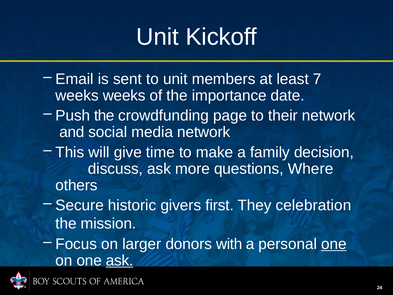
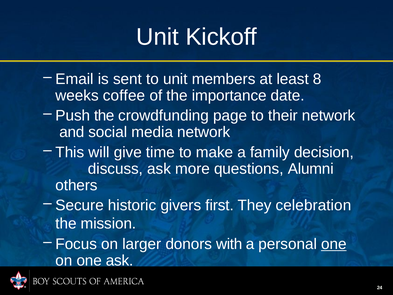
7: 7 -> 8 (317, 79)
weeks weeks: weeks -> coffee (124, 95)
Where: Where -> Alumni (311, 169)
ask underline: present -> none (120, 260)
